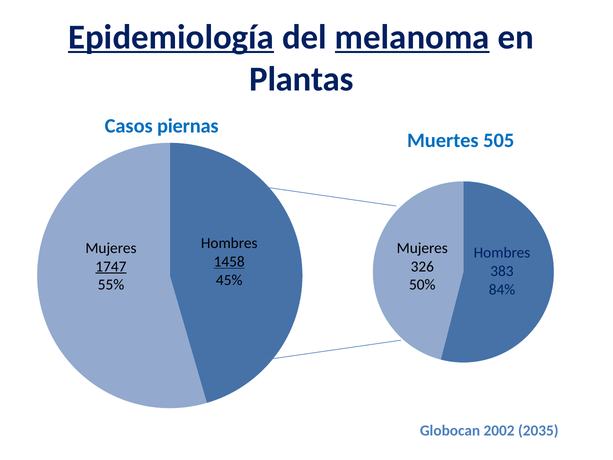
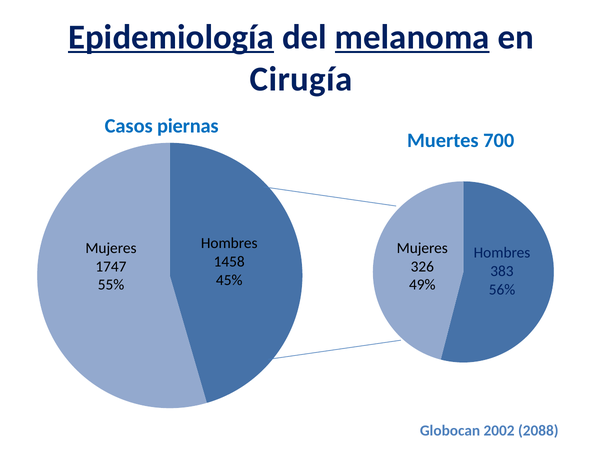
Plantas: Plantas -> Cirugía (301, 79)
505: 505 -> 700 (499, 140)
1458 underline: present -> none (229, 262)
1747 underline: present -> none (111, 266)
50%: 50% -> 49% (422, 285)
84%: 84% -> 56% (502, 290)
2035: 2035 -> 2088 (538, 430)
